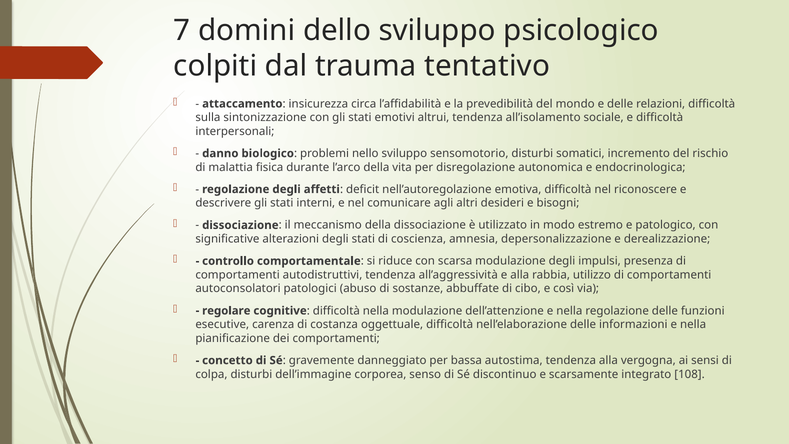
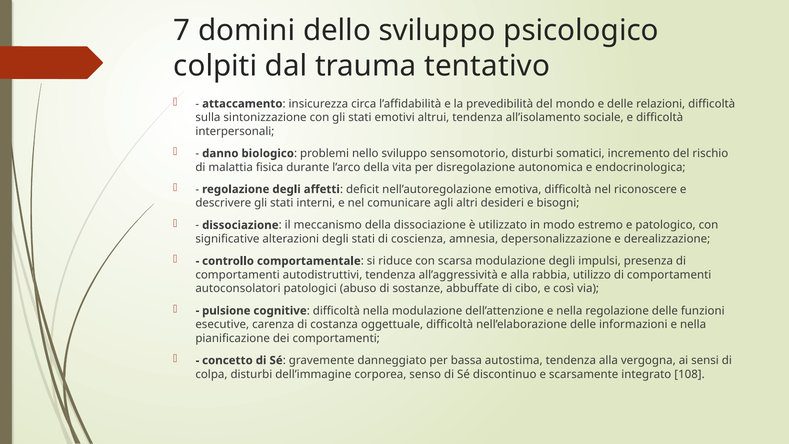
regolare: regolare -> pulsione (226, 311)
